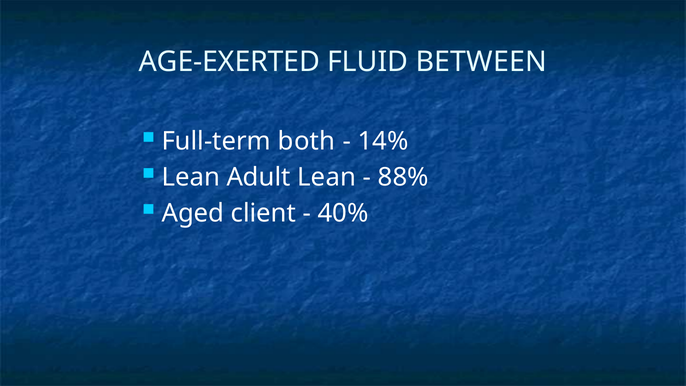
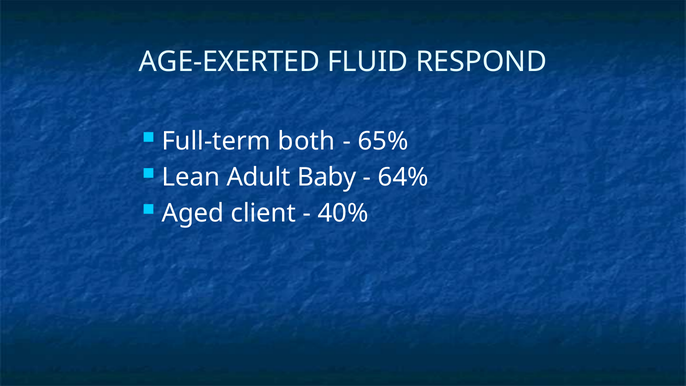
BETWEEN: BETWEEN -> RESPOND (481, 62)
14%: 14% -> 65% (383, 141)
Adult Lean: Lean -> Baby (327, 177)
88%: 88% -> 64% (403, 177)
